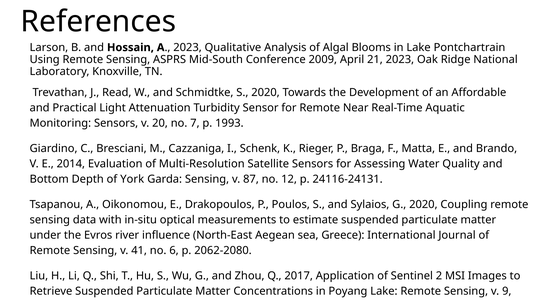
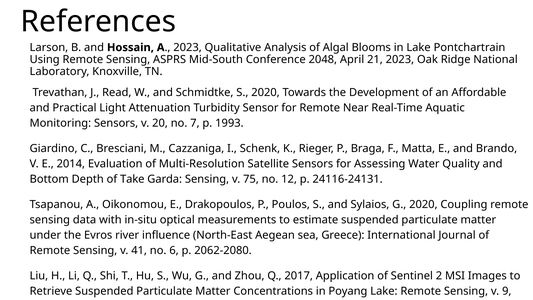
2009: 2009 -> 2048 (323, 59)
York: York -> Take (132, 179)
87: 87 -> 75 (251, 179)
